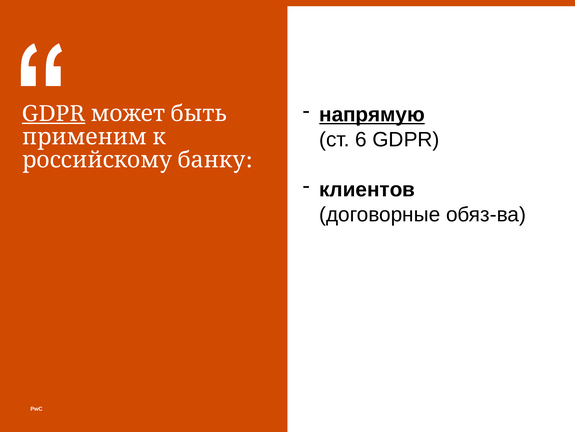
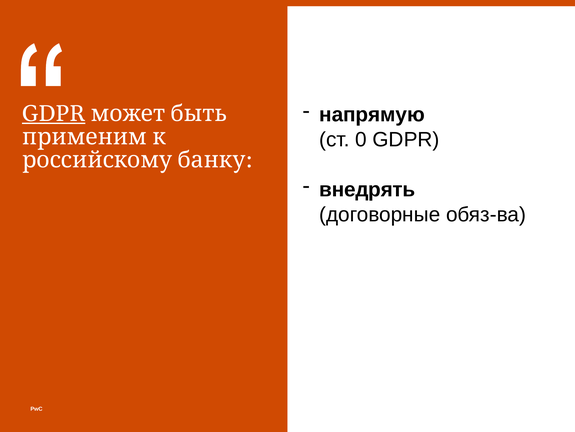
напрямую underline: present -> none (372, 115)
6: 6 -> 0 (361, 139)
клиентов: клиентов -> внедрять (367, 189)
